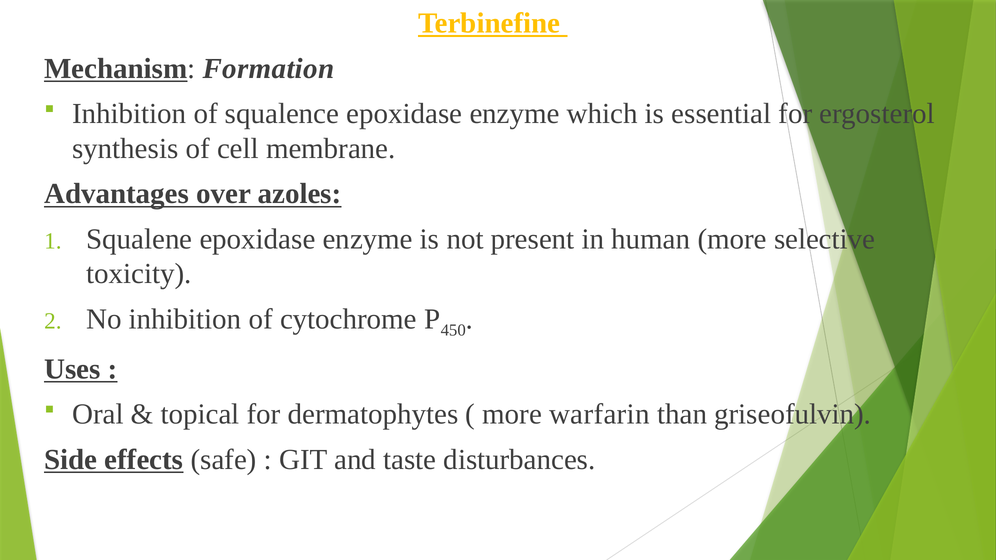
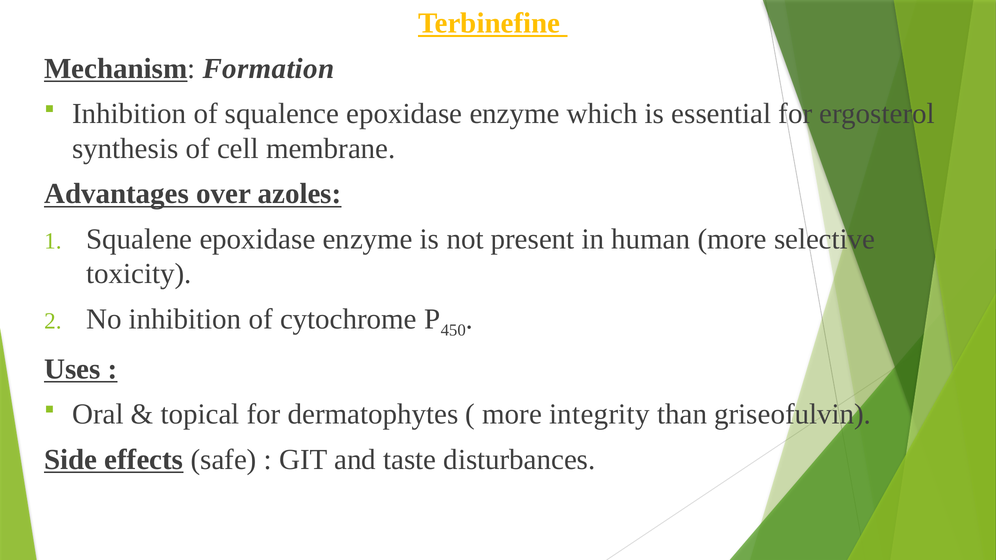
warfarin: warfarin -> integrity (599, 415)
